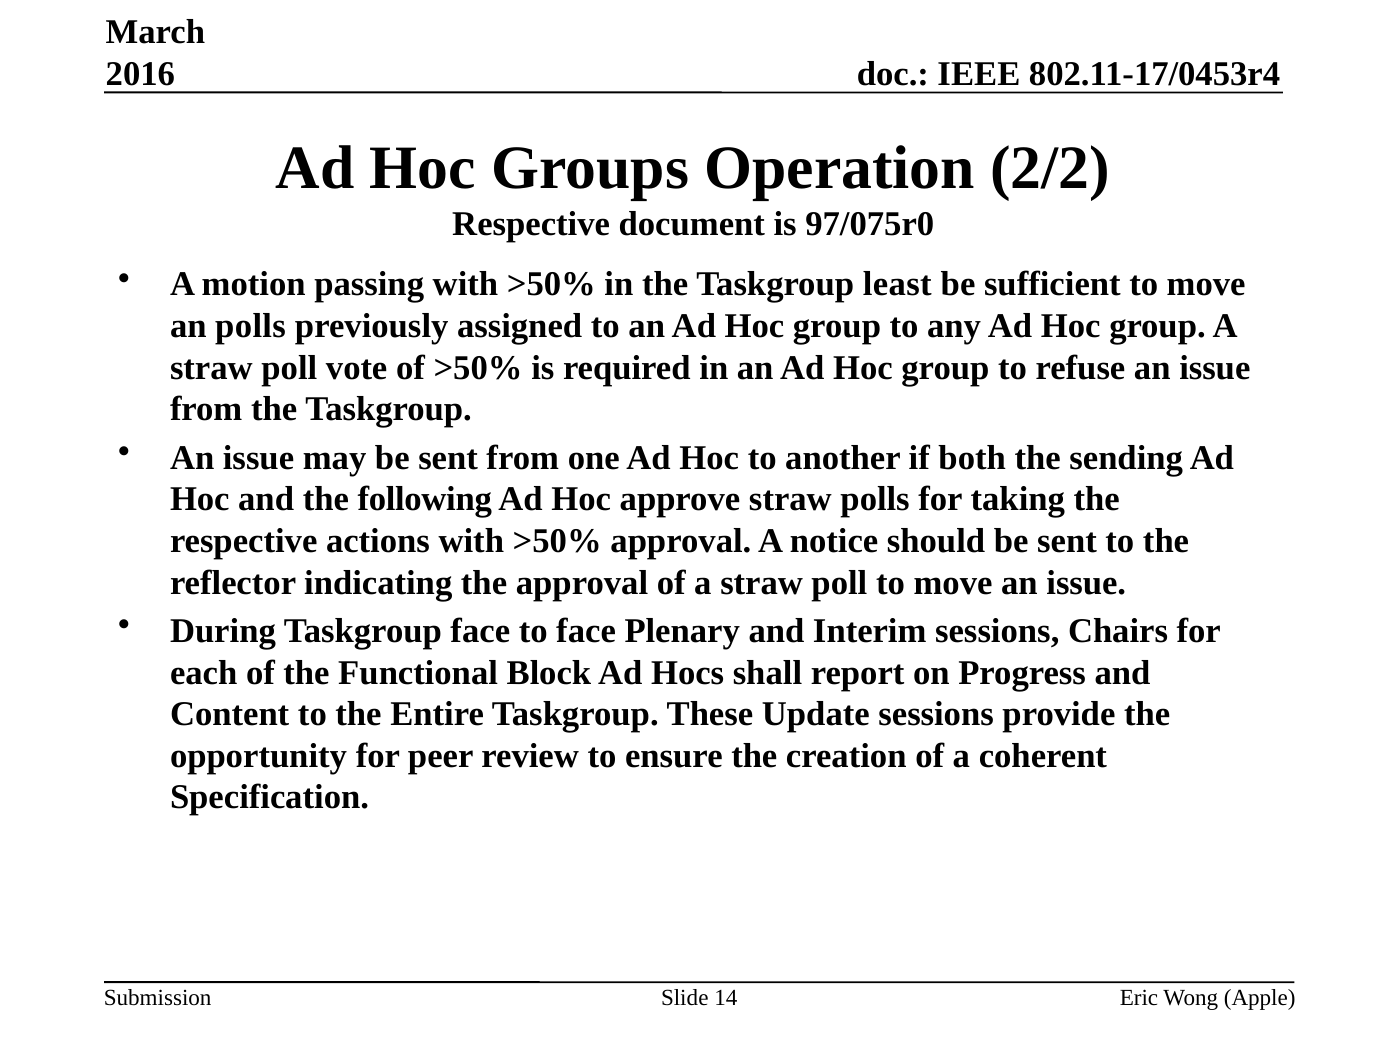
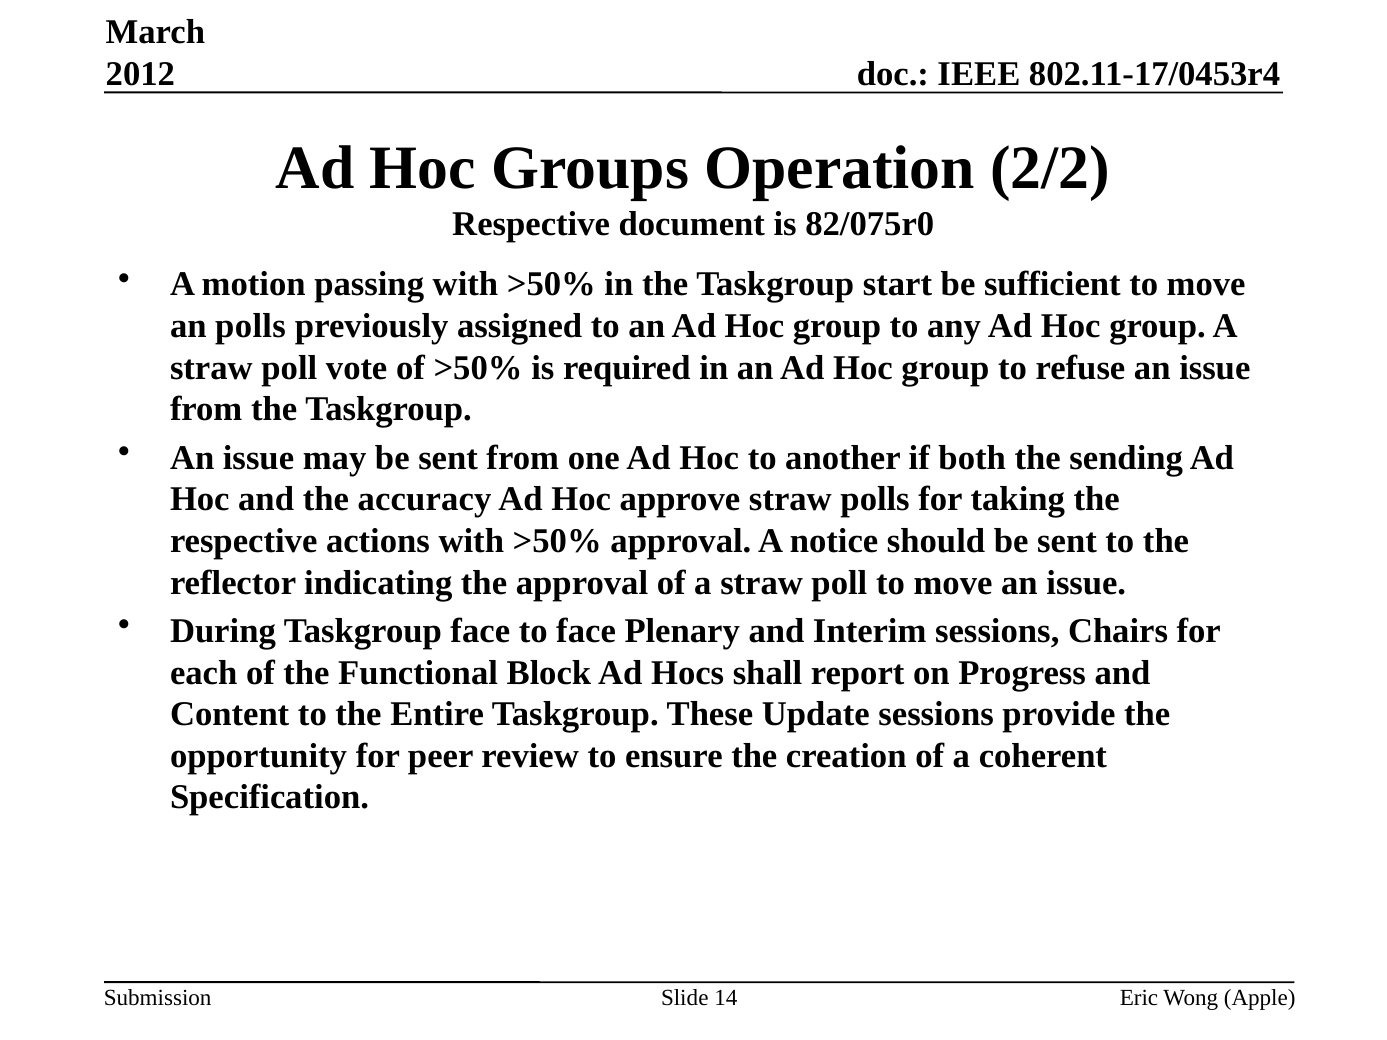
2016: 2016 -> 2012 (140, 74)
97/075r0: 97/075r0 -> 82/075r0 (870, 224)
least: least -> start (897, 285)
following: following -> accuracy (424, 500)
